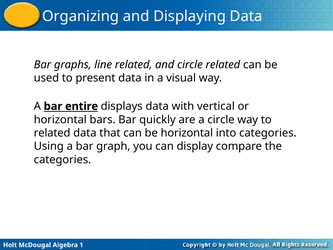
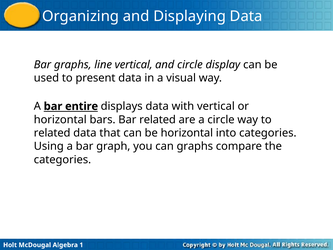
line related: related -> vertical (134, 65)
circle related: related -> display (223, 65)
Bar quickly: quickly -> related (158, 120)
can display: display -> graphs (195, 146)
